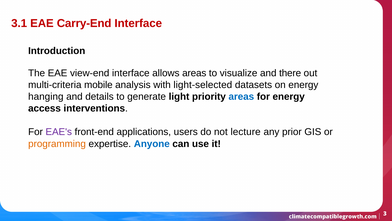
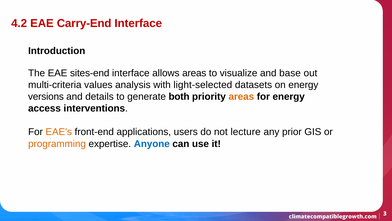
3.1: 3.1 -> 4.2 (19, 23)
view-end: view-end -> sites-end (90, 73)
there: there -> base (290, 73)
mobile: mobile -> values (98, 85)
hanging: hanging -> versions (46, 96)
light: light -> both (179, 96)
areas colour: blue -> orange (241, 96)
EAE's colour: purple -> orange (59, 132)
